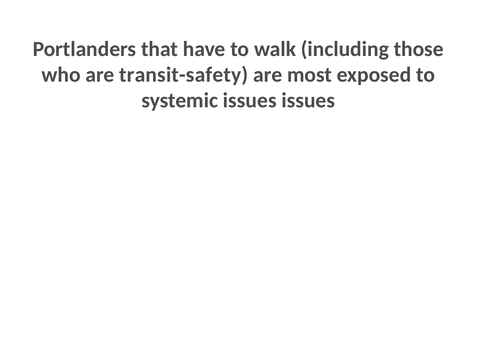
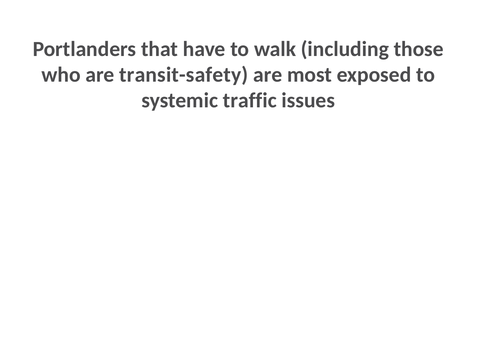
systemic issues: issues -> traffic (250, 101)
